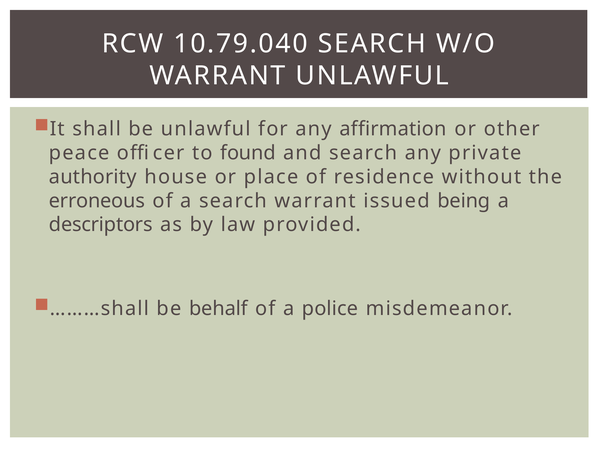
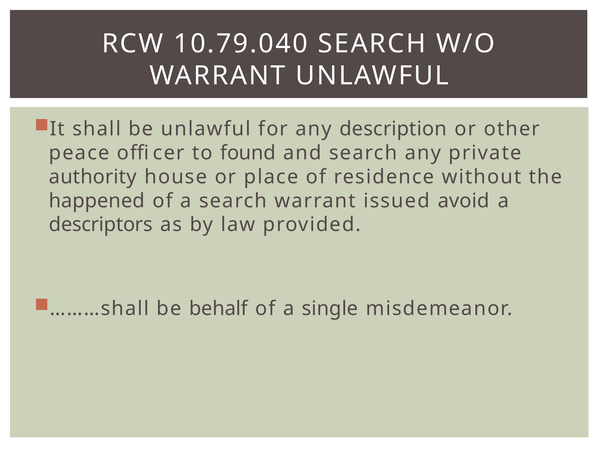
affirmation: affirmation -> description (393, 129)
erroneous: erroneous -> happened (97, 201)
being: being -> avoid (464, 201)
police: police -> single (330, 309)
